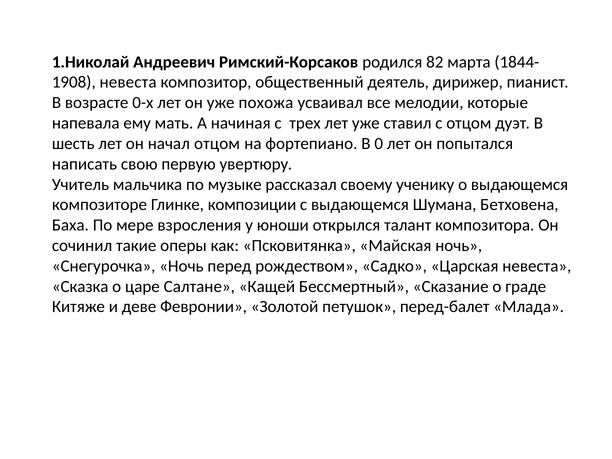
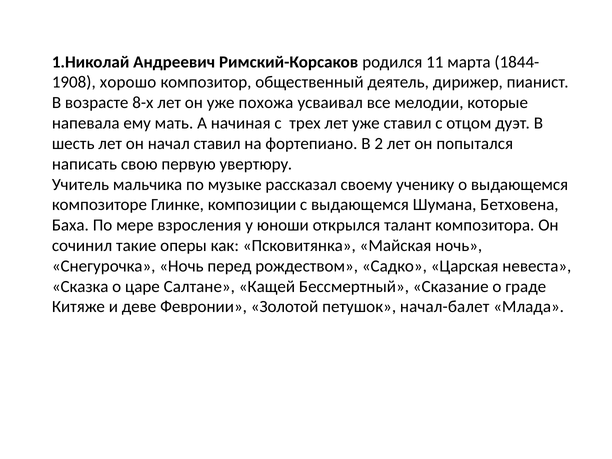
82: 82 -> 11 (435, 62)
невеста: невеста -> хорошо (128, 82)
0-х: 0-х -> 8-х (143, 103)
начал отцом: отцом -> ставил (217, 144)
0: 0 -> 2 (379, 144)
перед-балет: перед-балет -> начал-балет (445, 307)
